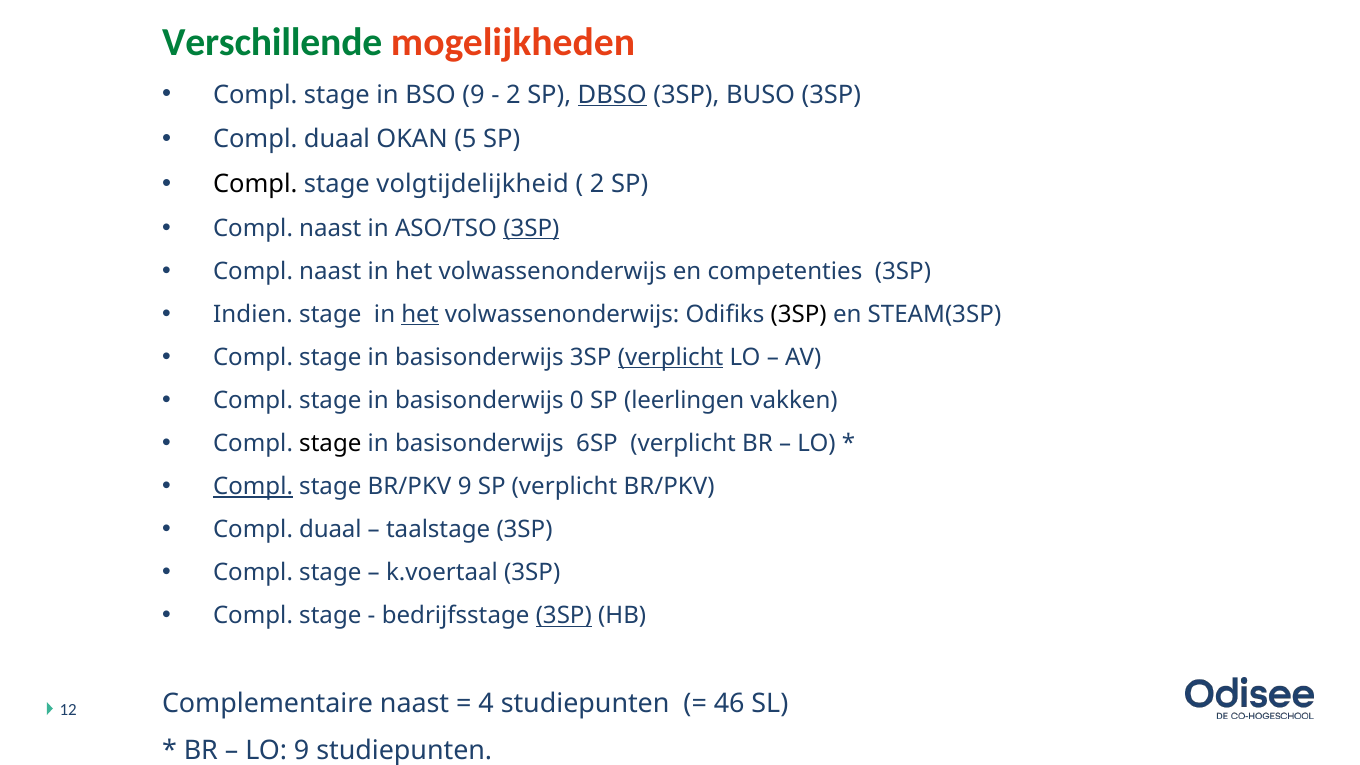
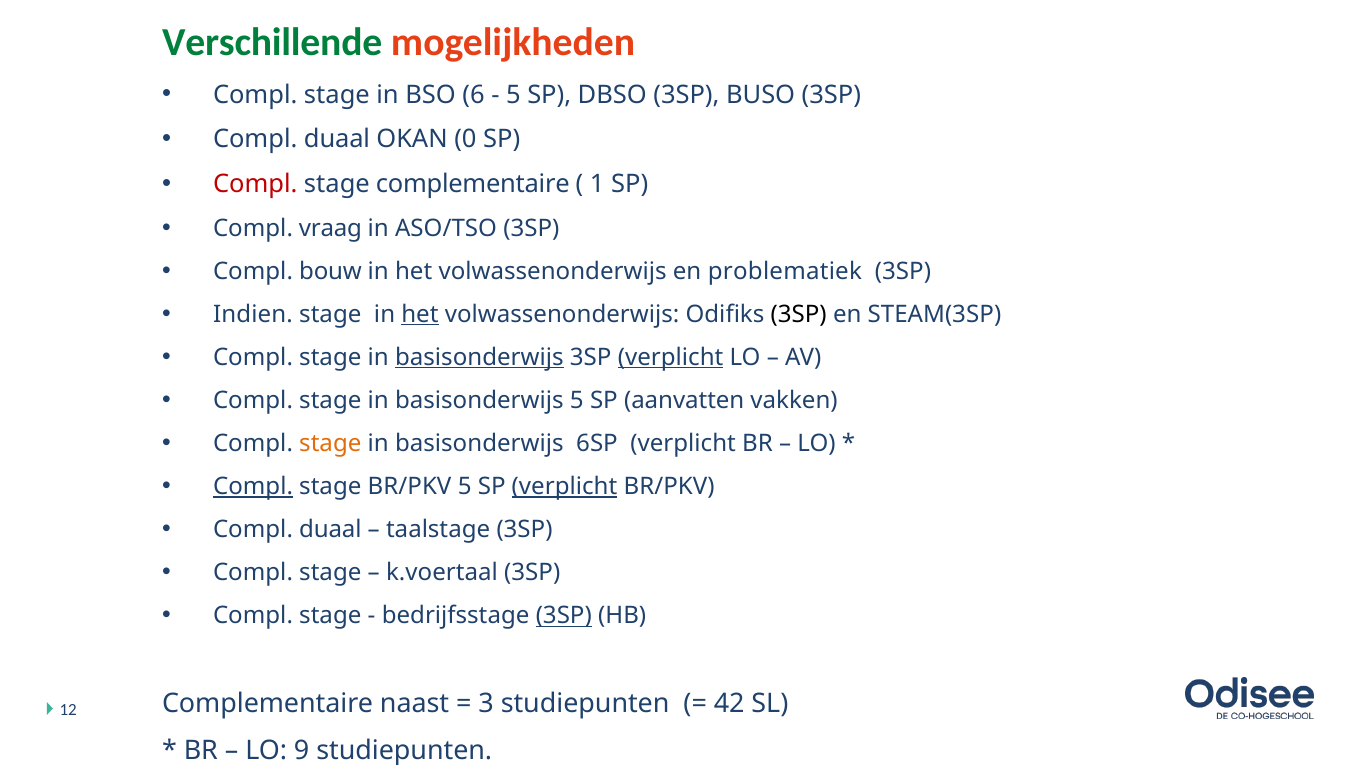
BSO 9: 9 -> 6 (474, 95)
2: 2 -> 5 (513, 95)
DBSO underline: present -> none (612, 95)
5: 5 -> 0 (465, 140)
Compl colour: black -> red (255, 184)
stage volgtijdelijkheid: volgtijdelijkheid -> complementaire (473, 184)
2: 2 -> 1 (597, 184)
naast: naast -> vraag (330, 228)
3SP underline: present -> none (531, 228)
naast: naast -> bouw (330, 271)
competenties: competenties -> problematiek (785, 271)
basisonderwijs underline: none -> present (479, 357)
basisonderwijs 0: 0 -> 5 (577, 400)
leerlingen: leerlingen -> aanvatten (684, 400)
stage colour: black -> orange (330, 444)
BR/PKV 9: 9 -> 5 (465, 487)
verplicht underline: none -> present (564, 487)
4: 4 -> 3 (486, 704)
46: 46 -> 42 (729, 704)
